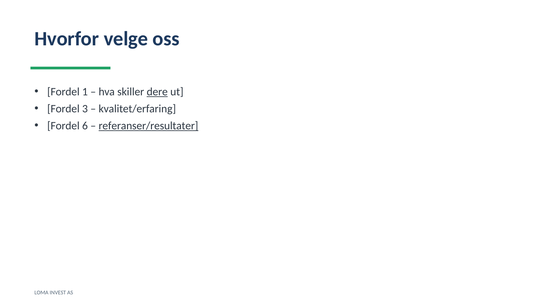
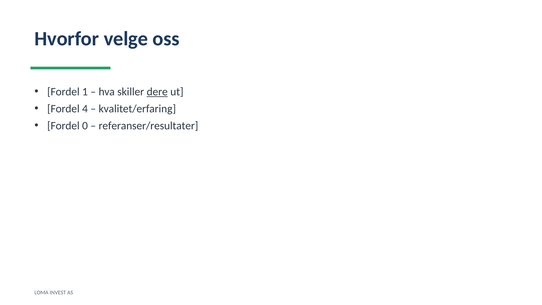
3: 3 -> 4 (85, 109)
6: 6 -> 0 (85, 126)
referanser/resultater underline: present -> none (148, 126)
